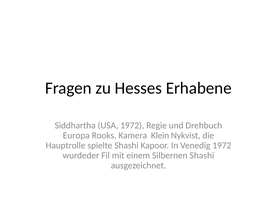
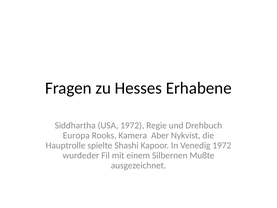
Klein: Klein -> Aber (160, 135)
Silbernen Shashi: Shashi -> Mußte (202, 155)
